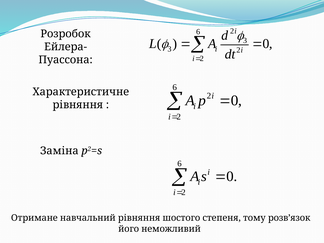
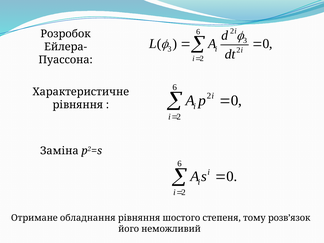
навчальний: навчальний -> обладнання (88, 218)
